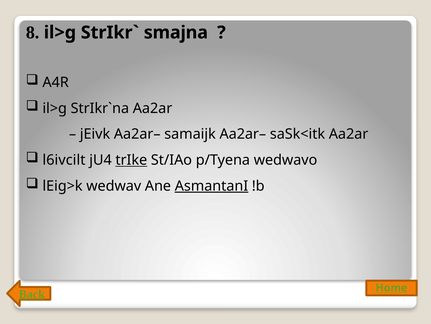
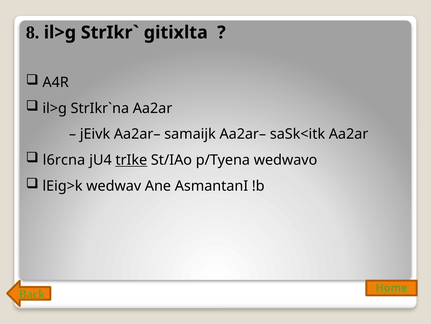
smajna: smajna -> gitixlta (176, 32)
l6ivcilt: l6ivcilt -> l6rcna (64, 160)
AsmantanI underline: present -> none (211, 186)
